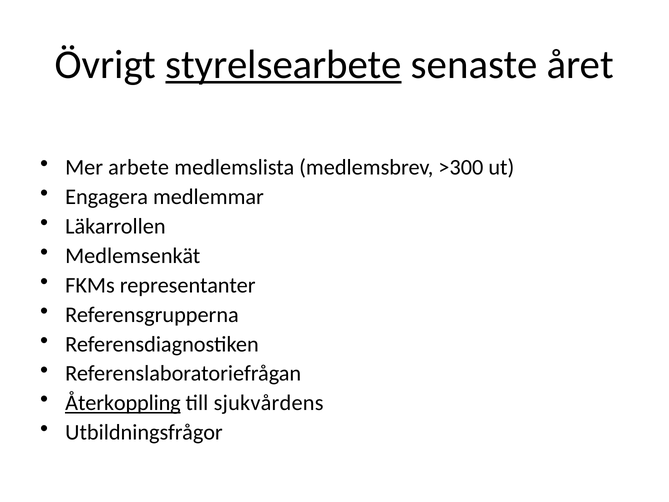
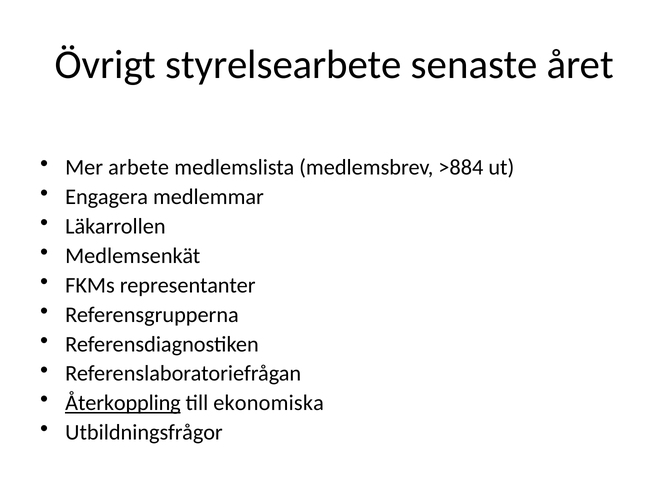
styrelsearbete underline: present -> none (284, 65)
>300: >300 -> >884 (461, 167)
sjukvårdens: sjukvårdens -> ekonomiska (269, 403)
